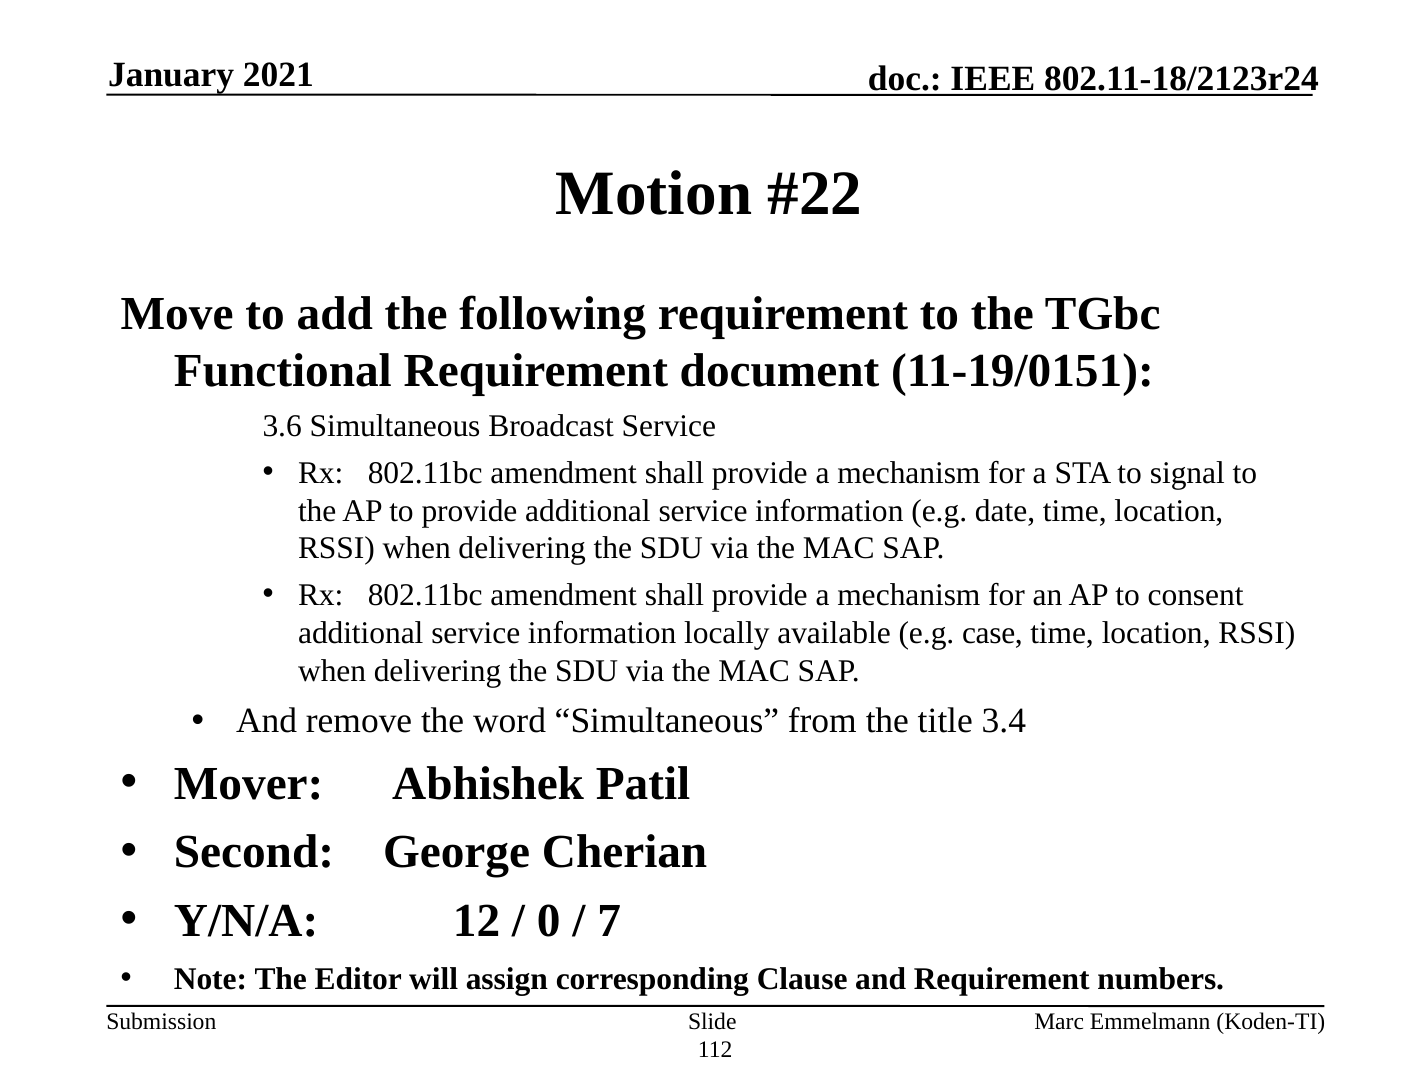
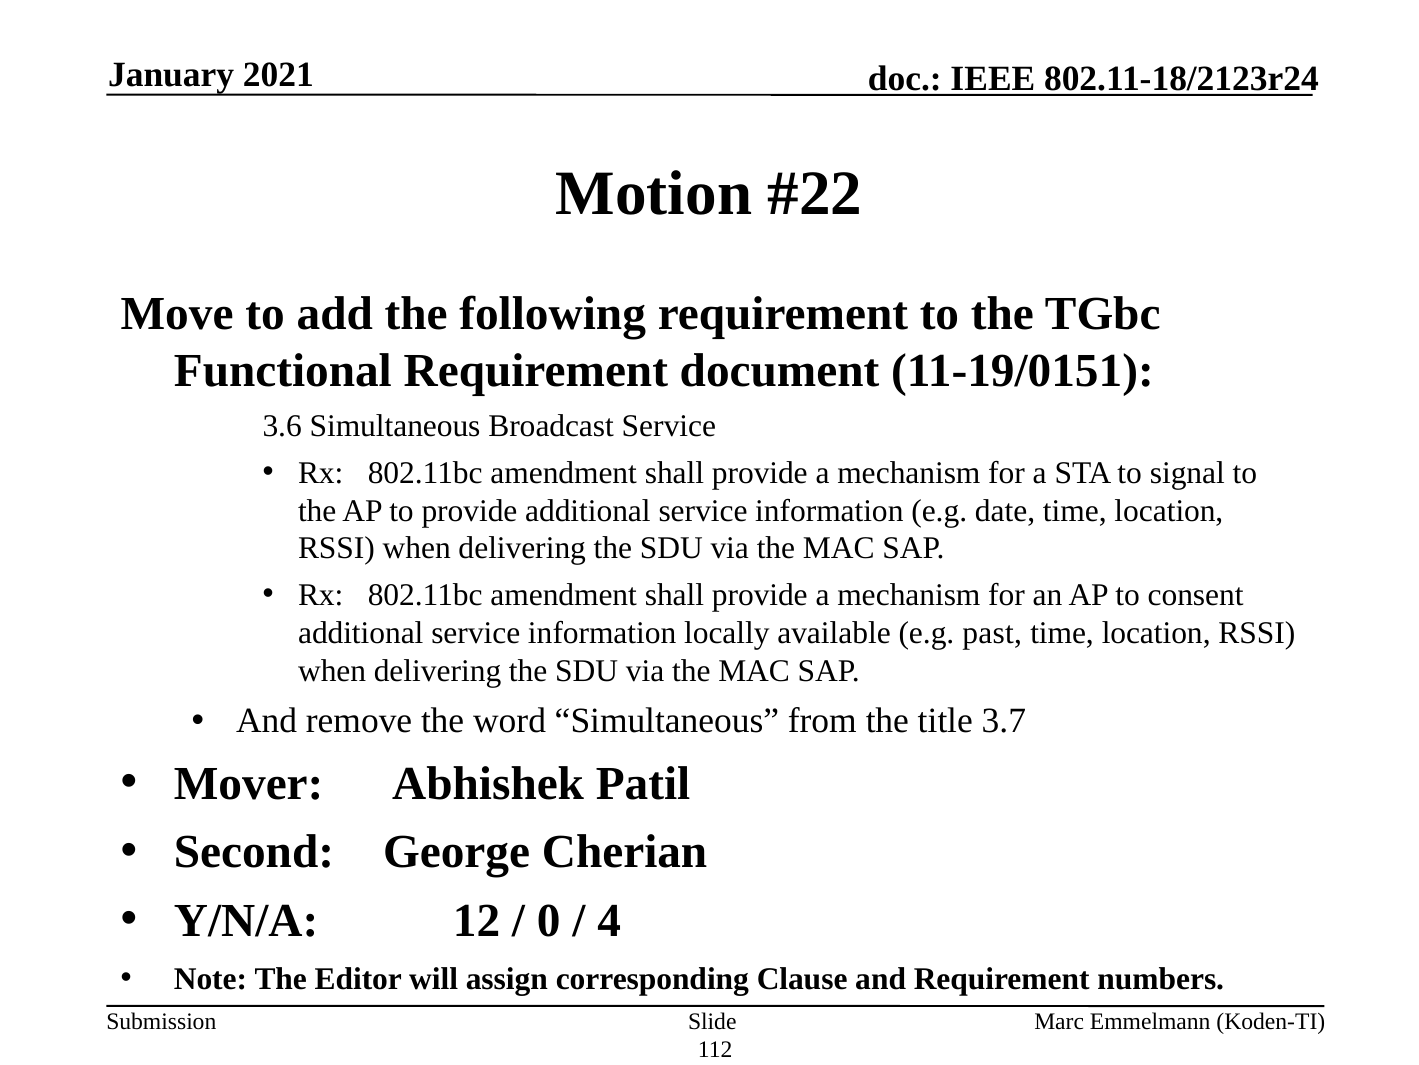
case: case -> past (992, 633)
3.4: 3.4 -> 3.7 (1004, 721)
7: 7 -> 4 (609, 920)
